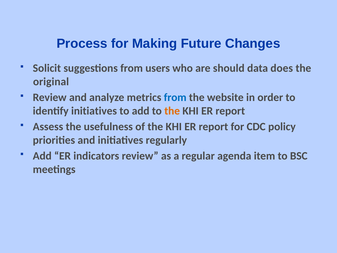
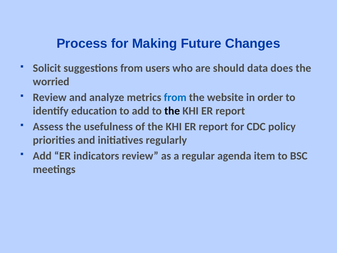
original: original -> worried (51, 82)
identify initiatives: initiatives -> education (94, 111)
the colour: orange -> black (172, 111)
